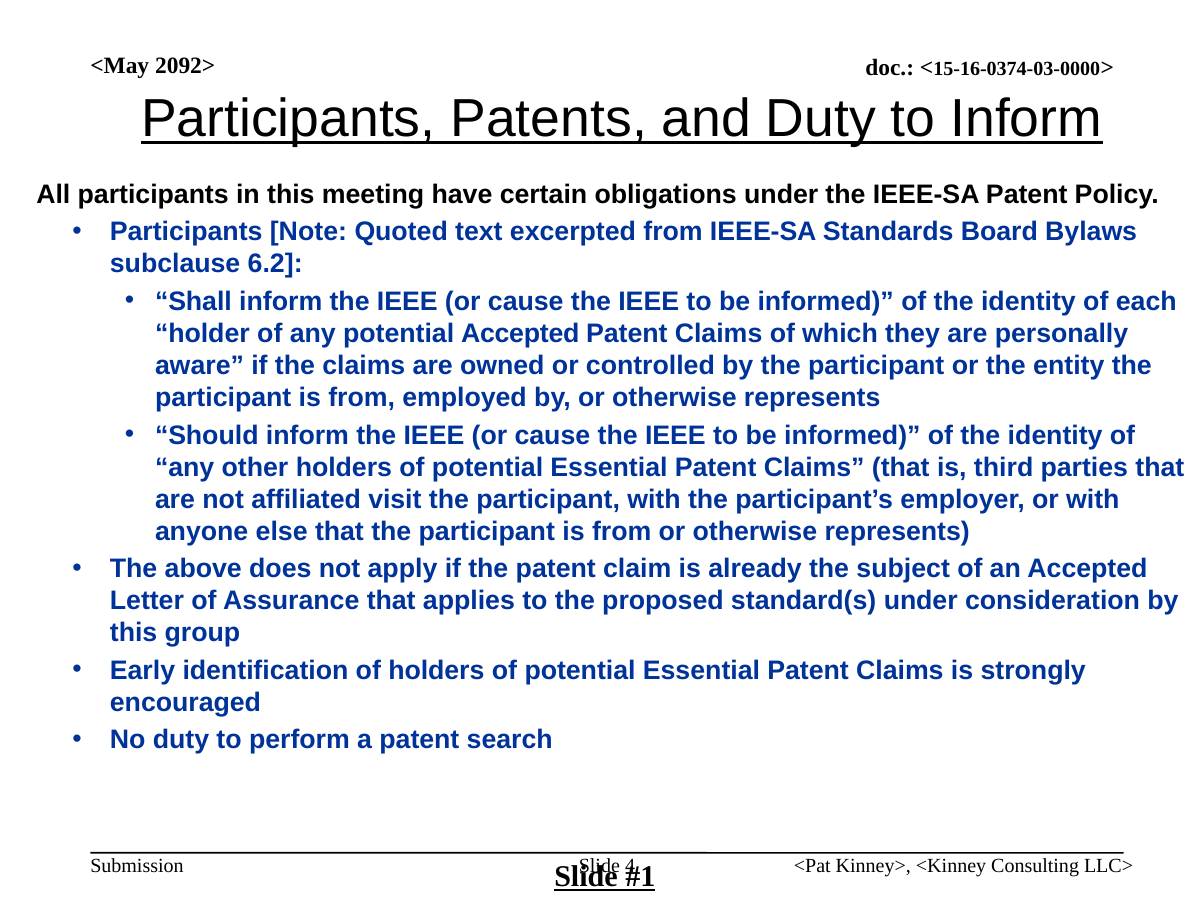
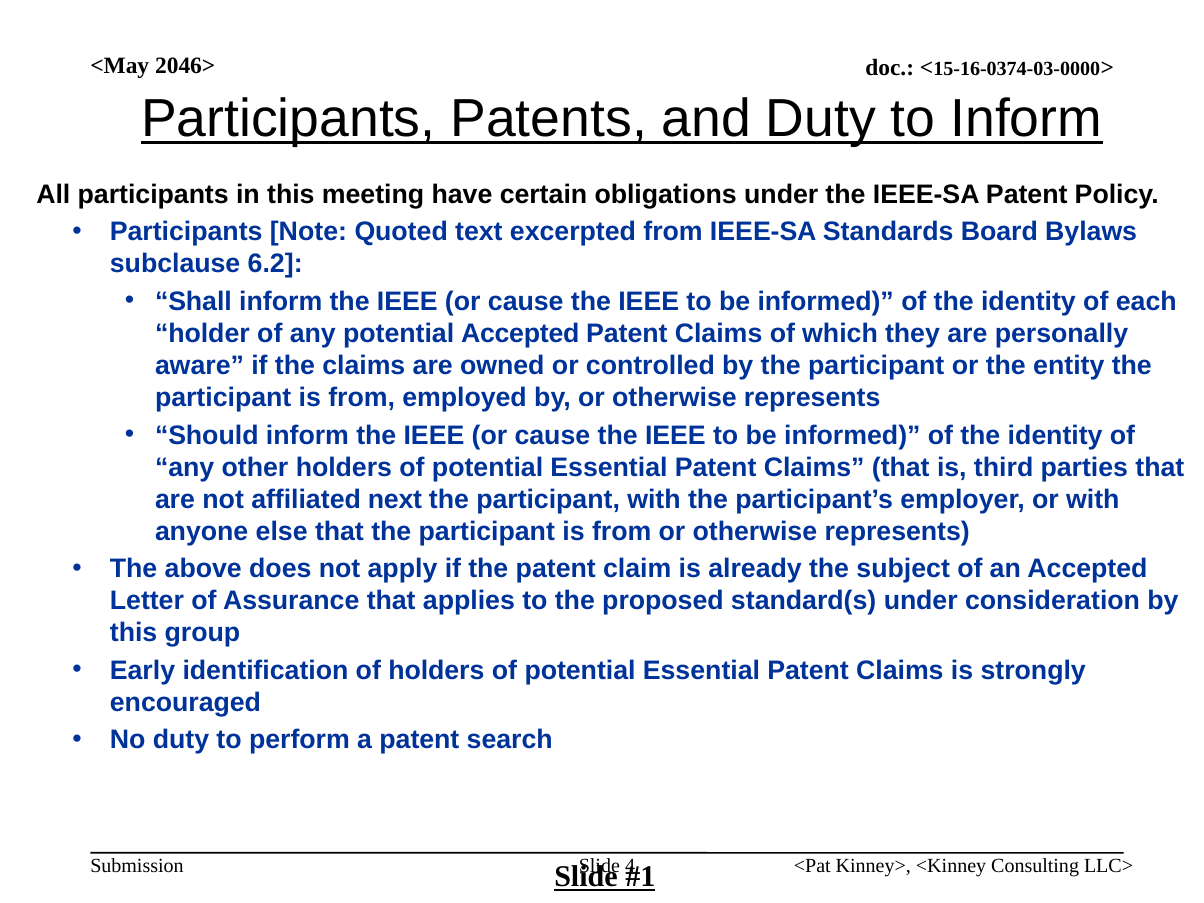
2092>: 2092> -> 2046> (185, 66)
visit: visit -> next (395, 499)
